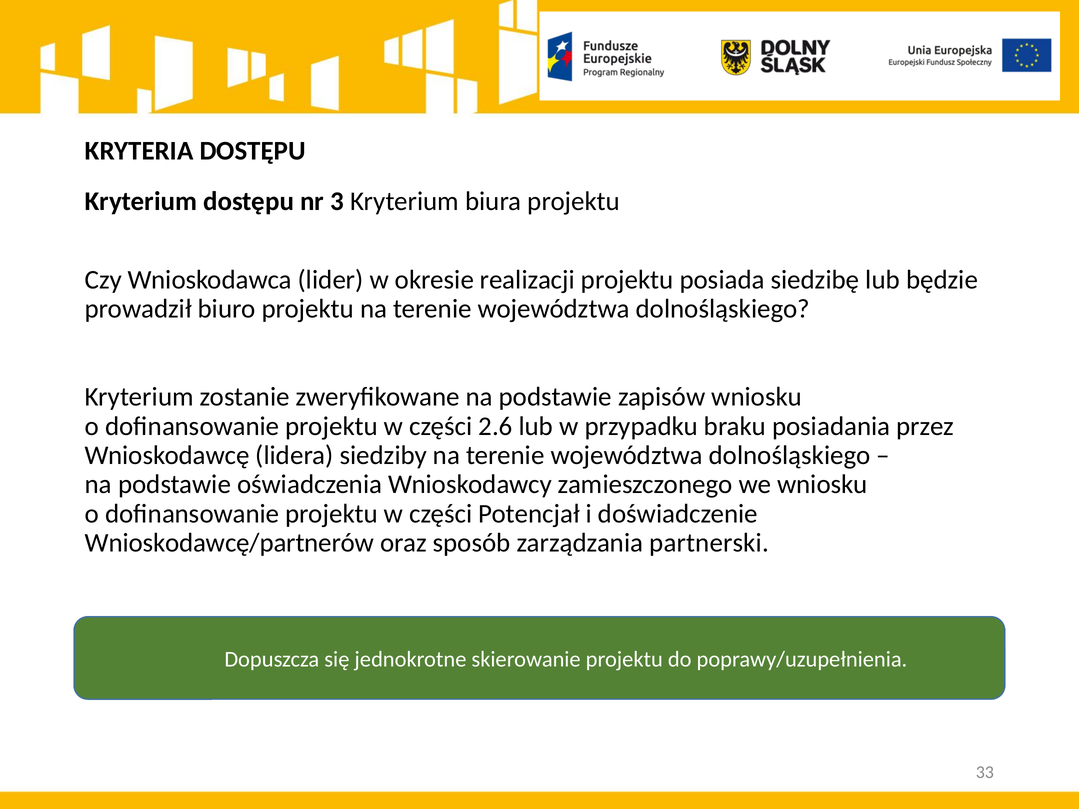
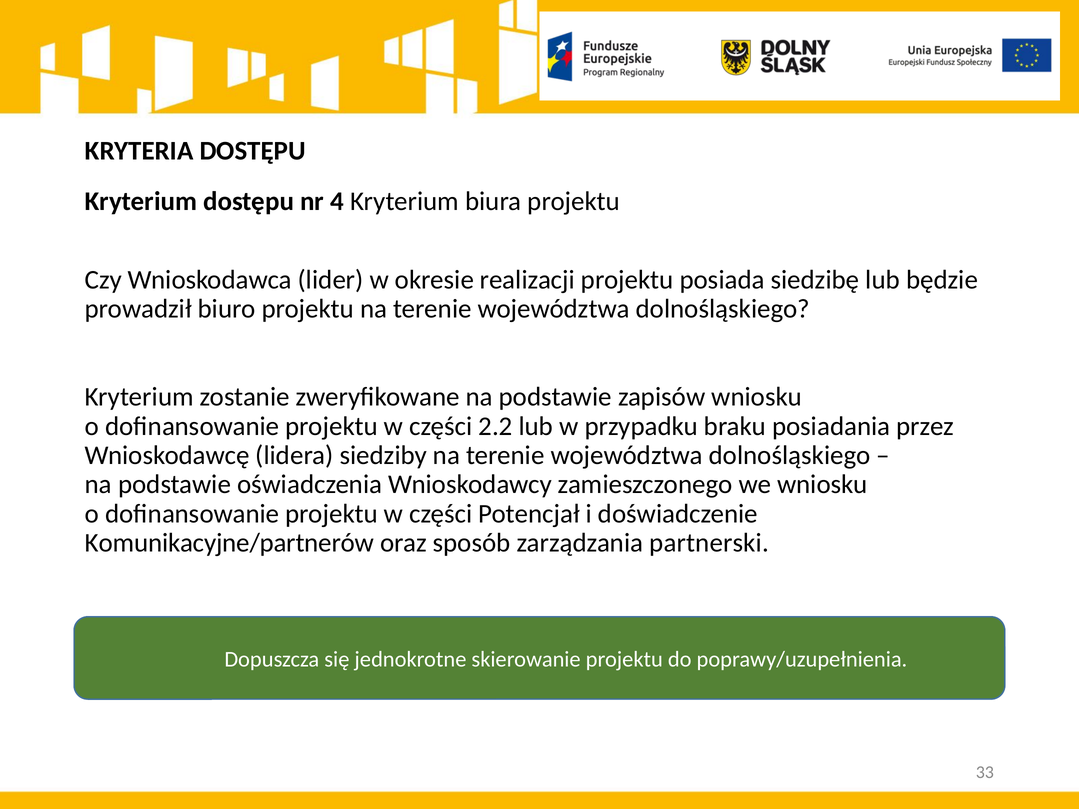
3: 3 -> 4 (337, 201)
2.6: 2.6 -> 2.2 (495, 426)
Wnioskodawcę/partnerów: Wnioskodawcę/partnerów -> Komunikacyjne/partnerów (230, 543)
